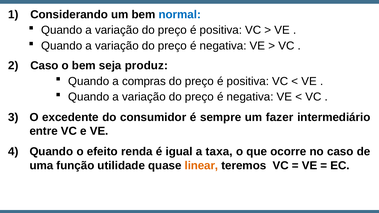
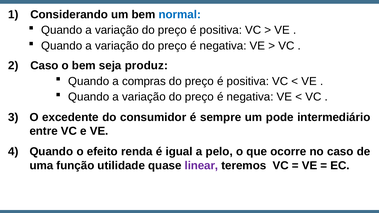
fazer: fazer -> pode (280, 117)
taxa: taxa -> pelo (219, 152)
linear colour: orange -> purple (201, 166)
